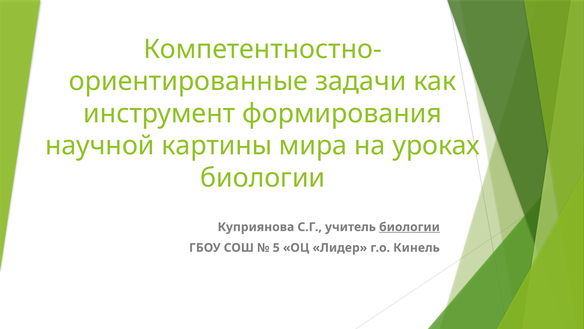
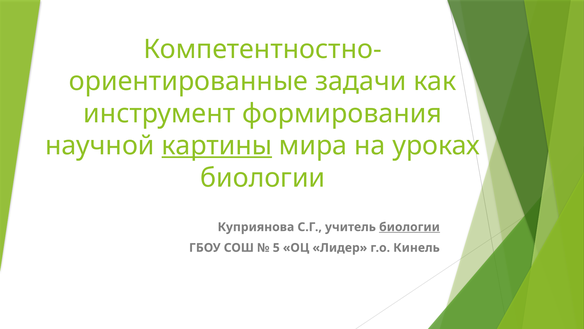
картины underline: none -> present (217, 146)
